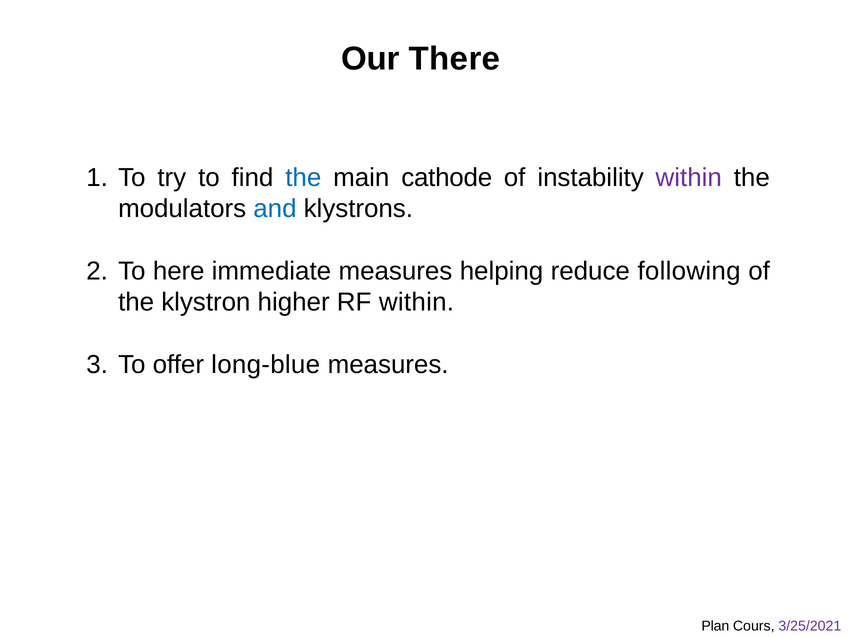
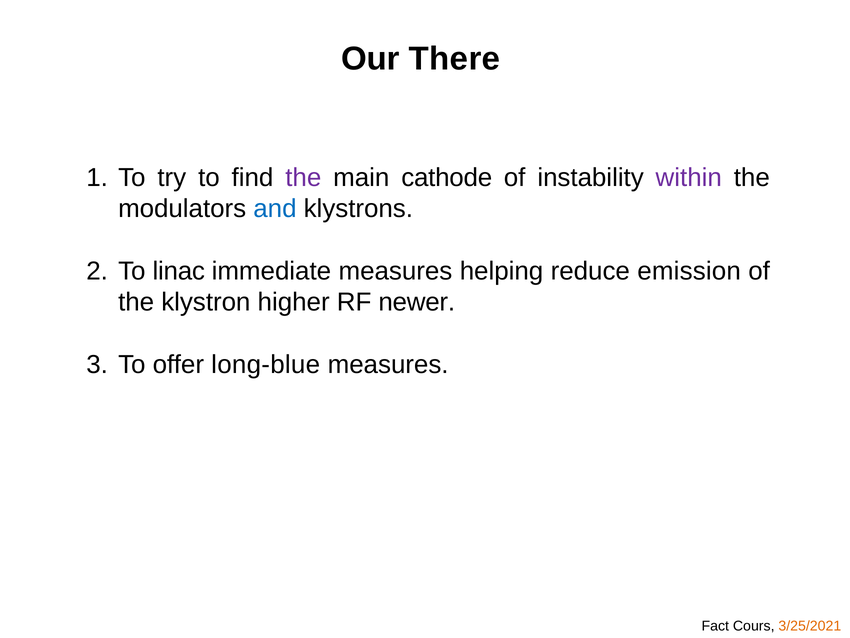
the colour: blue -> purple (303, 177)
here: here -> linac (179, 271)
following: following -> emission (689, 271)
RF within: within -> newer (417, 302)
Plan: Plan -> Fact (715, 626)
3/25/2021 colour: purple -> orange (810, 626)
